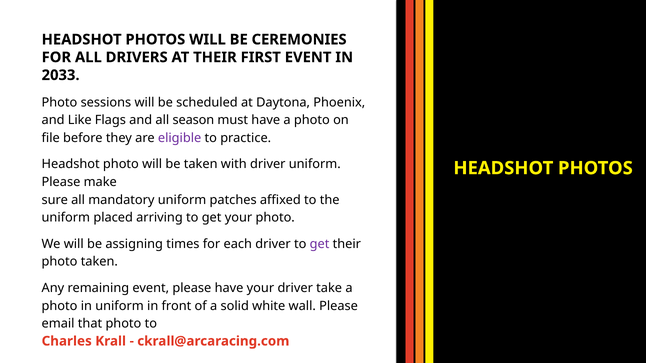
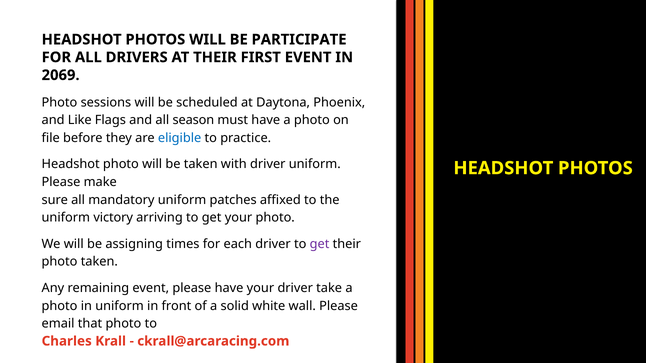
CEREMONIES: CEREMONIES -> PARTICIPATE (299, 40)
2033: 2033 -> 2069 (61, 75)
eligible colour: purple -> blue (180, 138)
placed: placed -> victory (113, 218)
